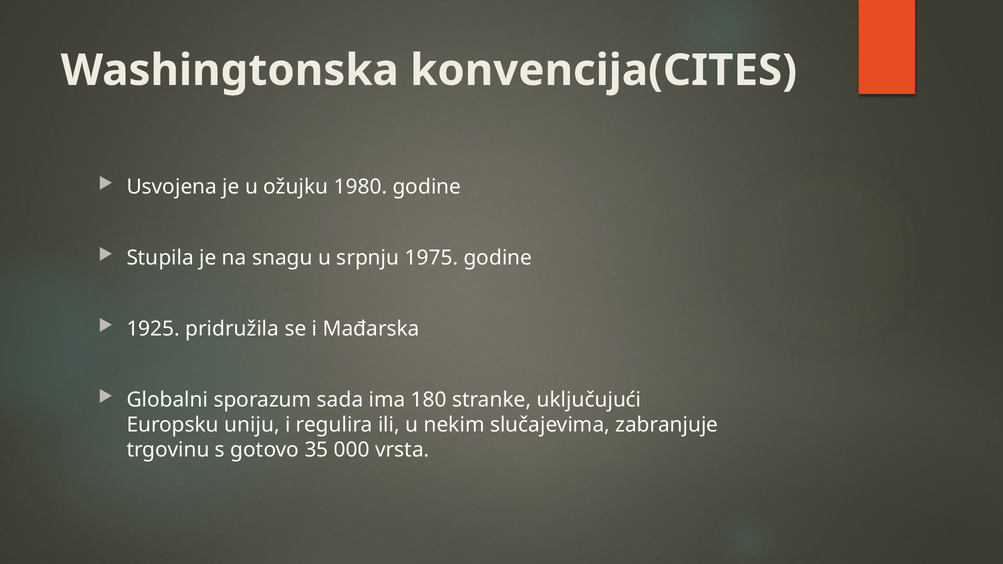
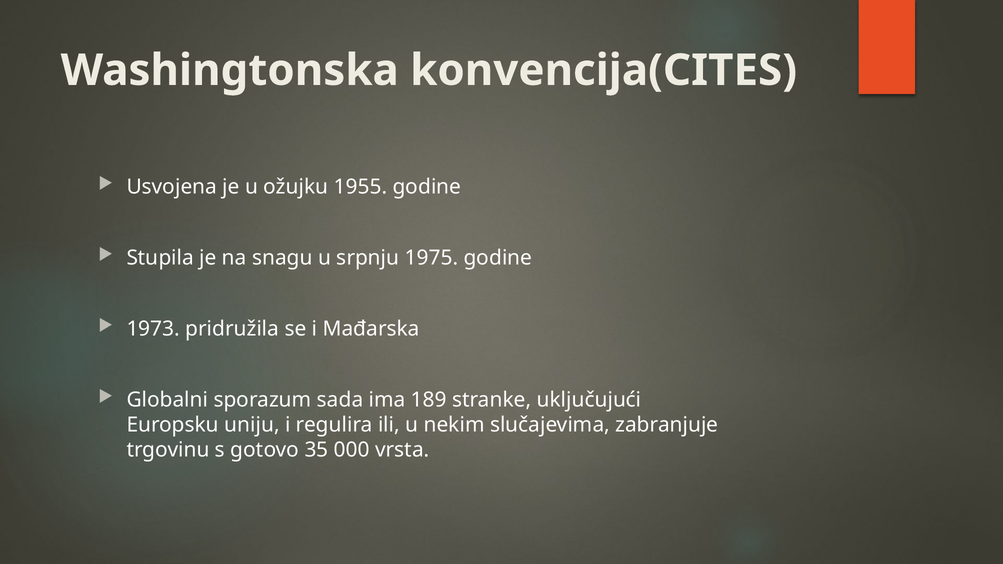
1980: 1980 -> 1955 (360, 187)
1925: 1925 -> 1973 (153, 329)
180: 180 -> 189 (429, 400)
